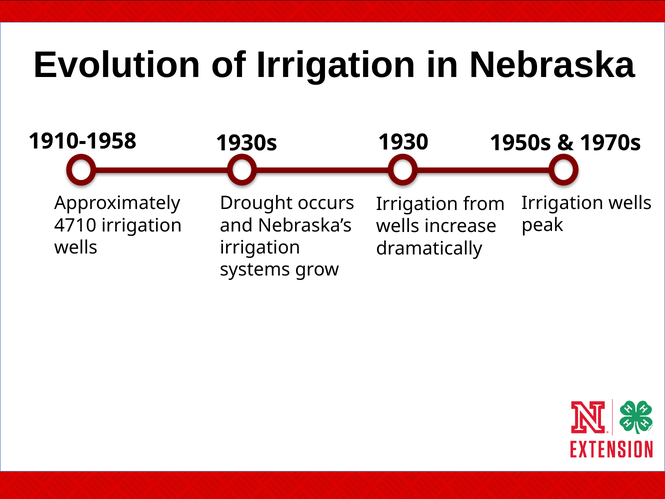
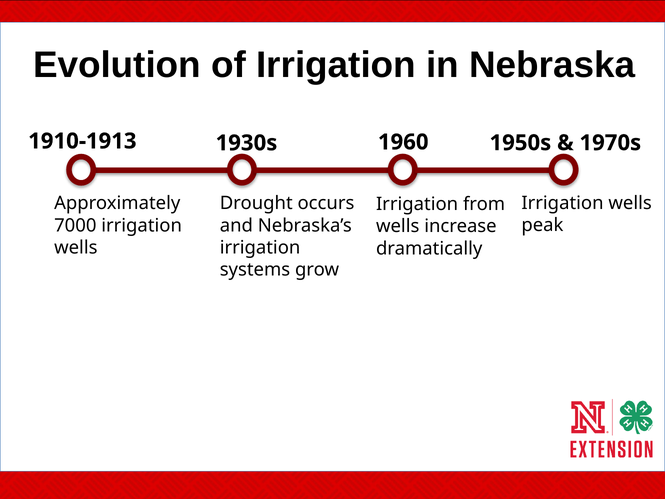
1910-1958: 1910-1958 -> 1910-1913 (82, 141)
1930: 1930 -> 1960 (403, 142)
4710: 4710 -> 7000 (75, 225)
